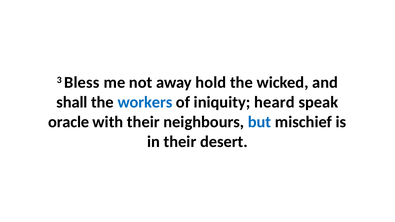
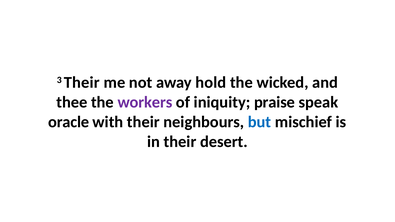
3 Bless: Bless -> Their (82, 83)
shall: shall -> thee (72, 102)
workers colour: blue -> purple (145, 102)
heard: heard -> praise (275, 102)
